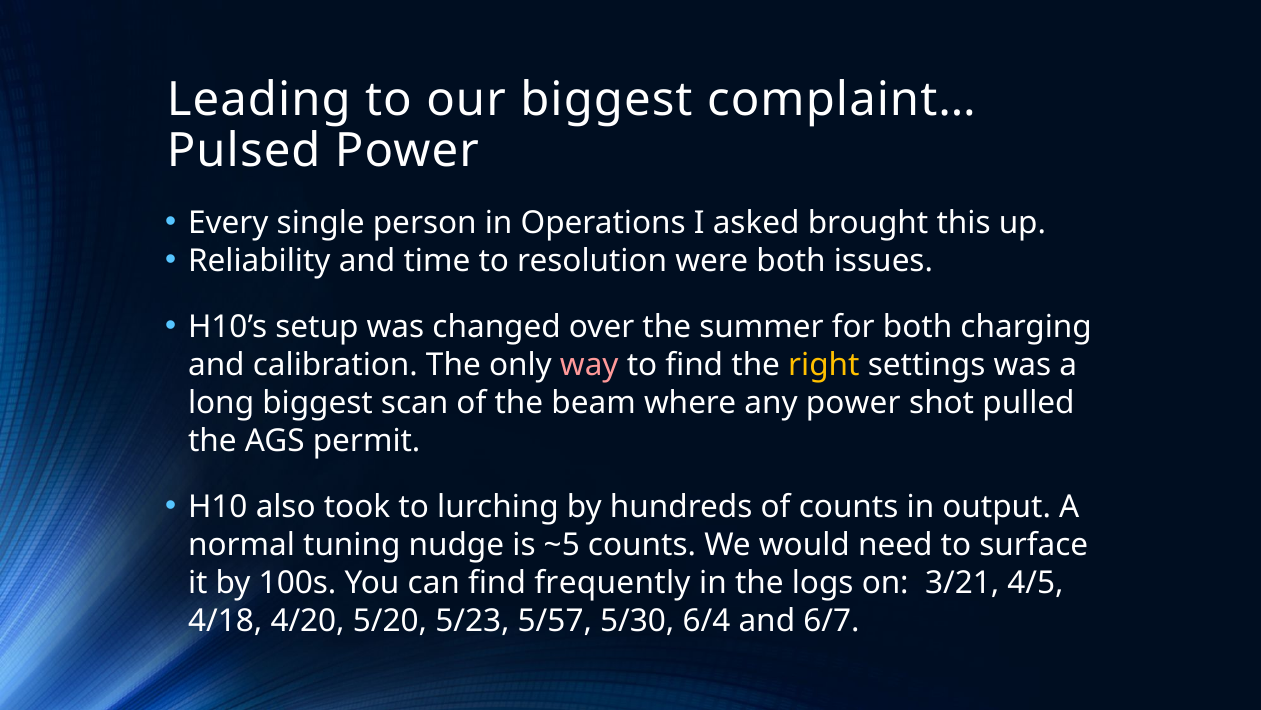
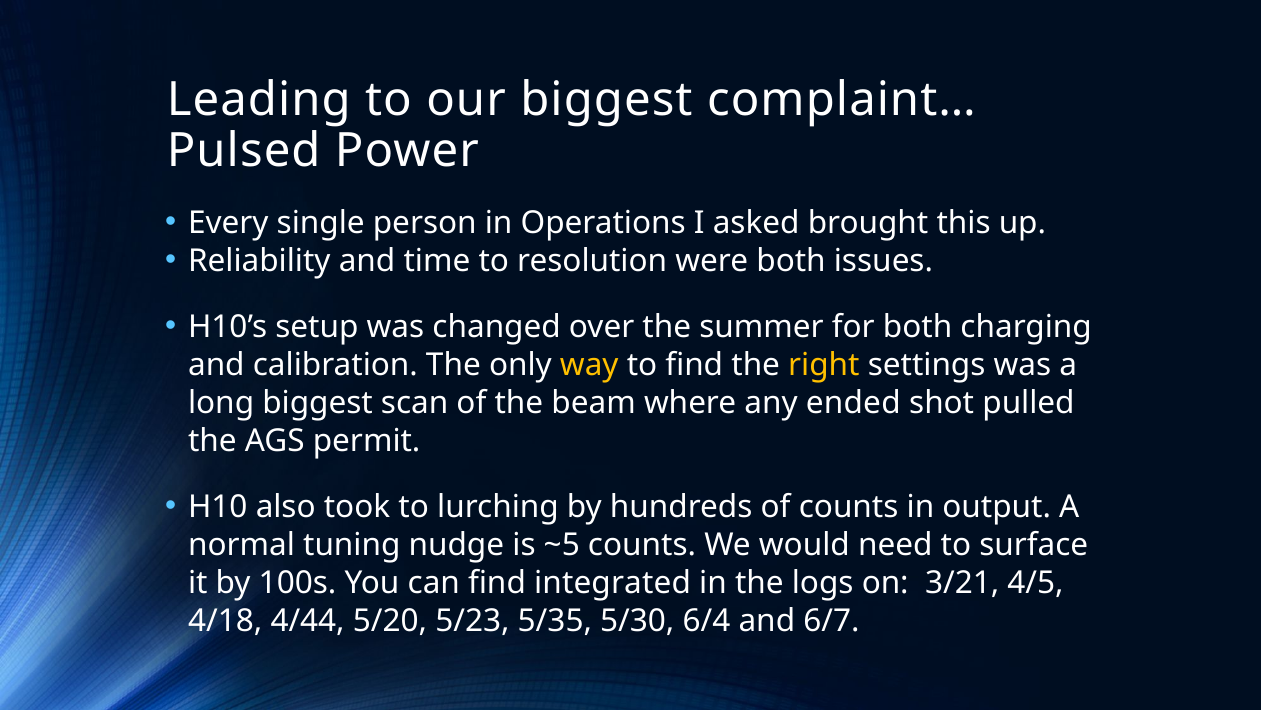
way colour: pink -> yellow (589, 365)
any power: power -> ended (853, 403)
frequently: frequently -> integrated (613, 582)
4/20: 4/20 -> 4/44 (308, 620)
5/57: 5/57 -> 5/35 (555, 620)
